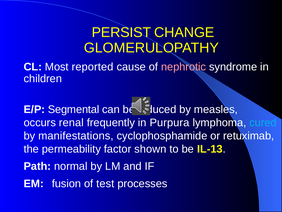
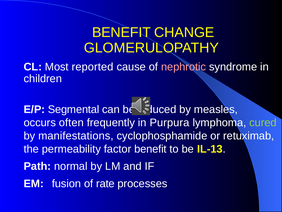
PERSIST: PERSIST -> BENEFIT (121, 32)
renal: renal -> often (71, 122)
cured colour: light blue -> light green (263, 122)
factor shown: shown -> benefit (150, 149)
test: test -> rate (105, 183)
